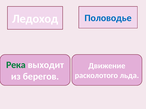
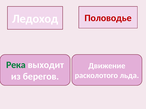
Половодье colour: blue -> red (108, 18)
